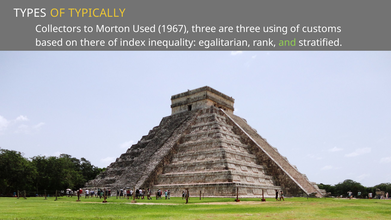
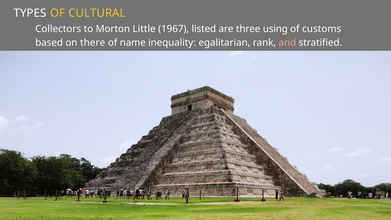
TYPICALLY: TYPICALLY -> CULTURAL (97, 13)
Used: Used -> Little (144, 29)
1967 three: three -> listed (204, 29)
index: index -> name (133, 43)
and colour: light green -> pink (287, 43)
